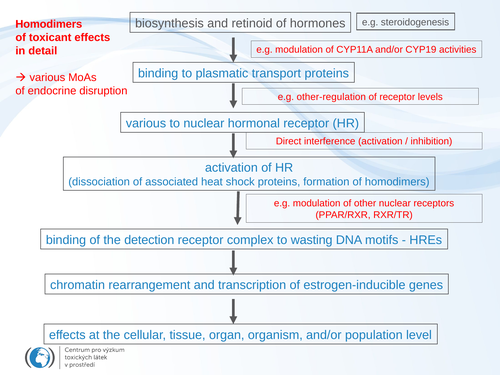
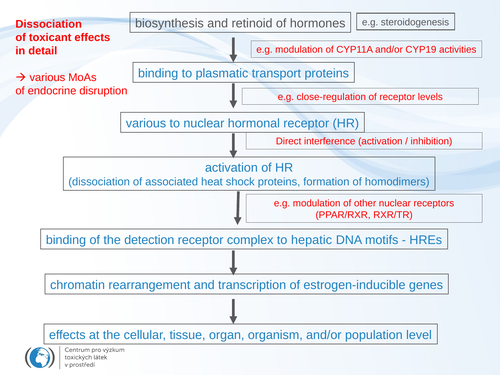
Homodimers: Homodimers -> Dissociation (49, 24)
other-regulation: other-regulation -> close-regulation (331, 97)
wasting: wasting -> hepatic (312, 240)
